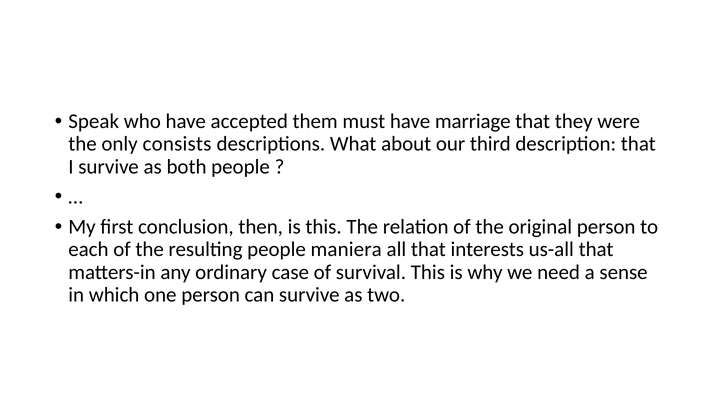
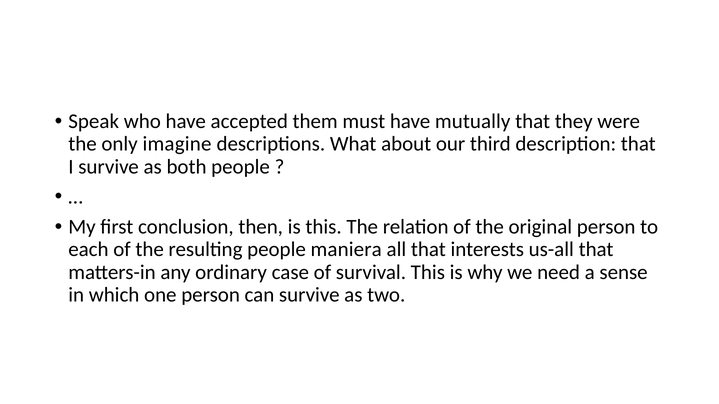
marriage: marriage -> mutually (473, 122)
consists: consists -> imagine (177, 144)
